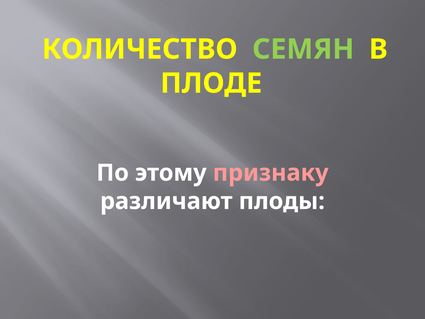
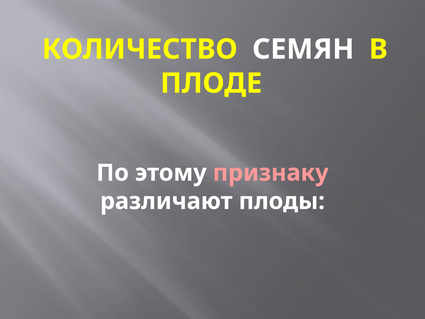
СЕМЯН colour: light green -> white (303, 49)
